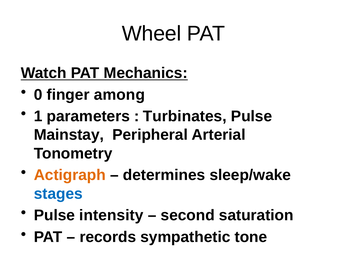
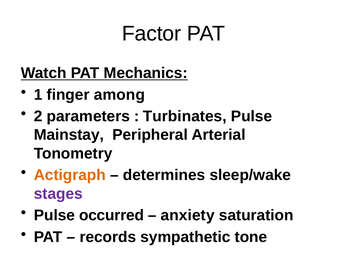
Wheel: Wheel -> Factor (152, 34)
0: 0 -> 1 (38, 94)
1: 1 -> 2 (38, 116)
stages colour: blue -> purple (58, 193)
intensity: intensity -> occurred (111, 215)
second: second -> anxiety (188, 215)
